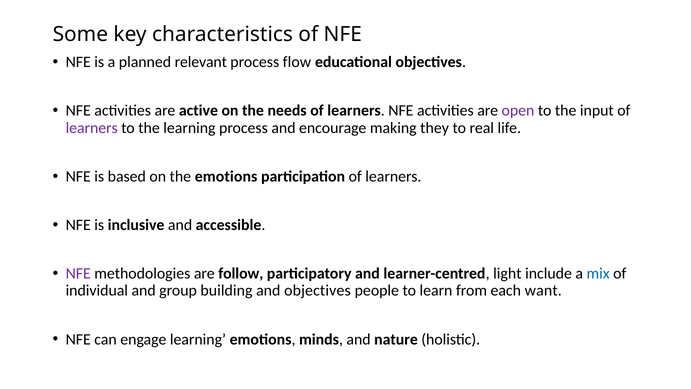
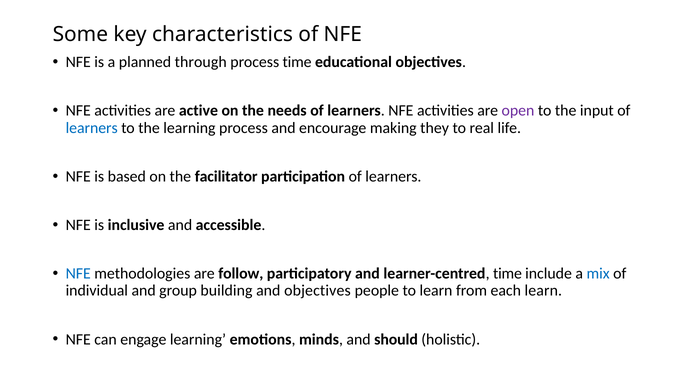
relevant: relevant -> through (201, 62)
process flow: flow -> time (297, 62)
learners colour: purple -> blue (92, 128)
the emotions: emotions -> facilitator (226, 176)
NFE colour: purple -> blue (78, 273)
learner-centred light: light -> time (507, 273)
each want: want -> learn (543, 291)
nature: nature -> should (396, 339)
